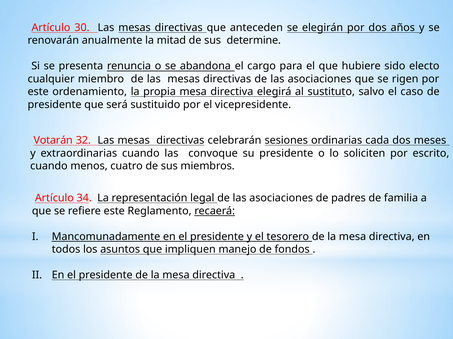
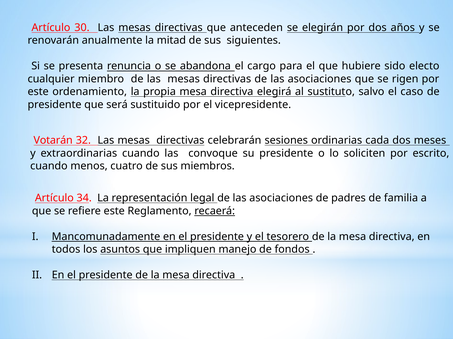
determine: determine -> siguientes (254, 41)
